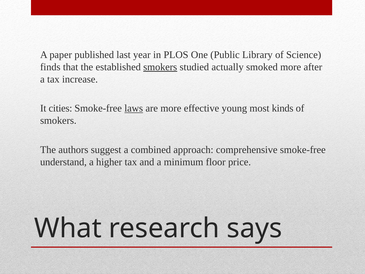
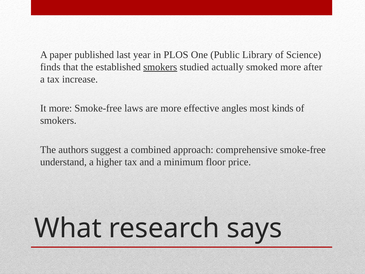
It cities: cities -> more (60, 108)
laws underline: present -> none (134, 108)
young: young -> angles (234, 108)
